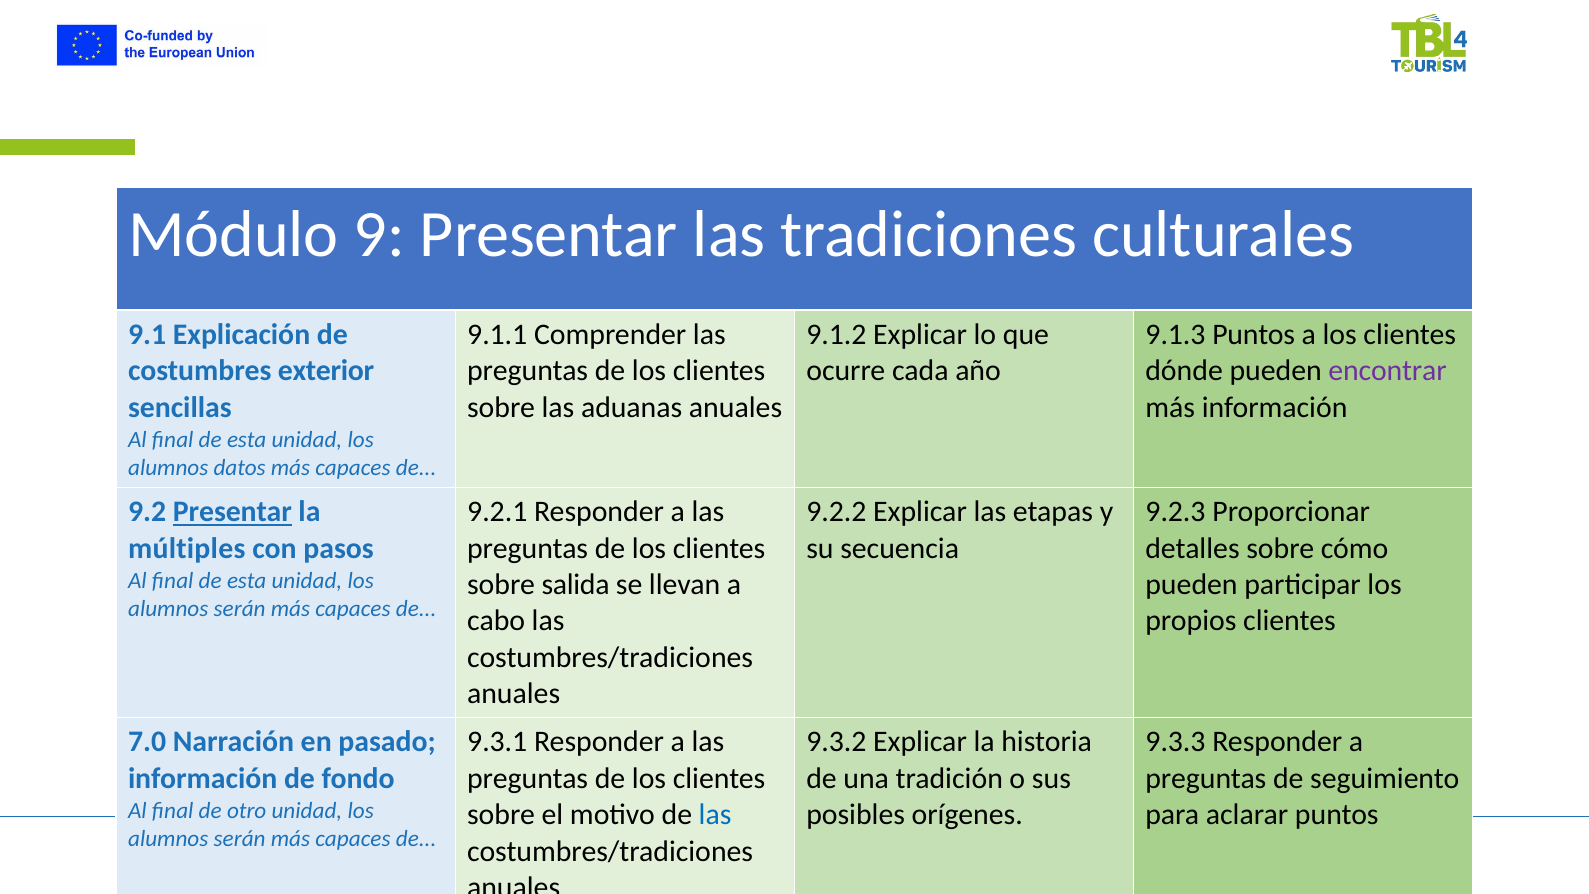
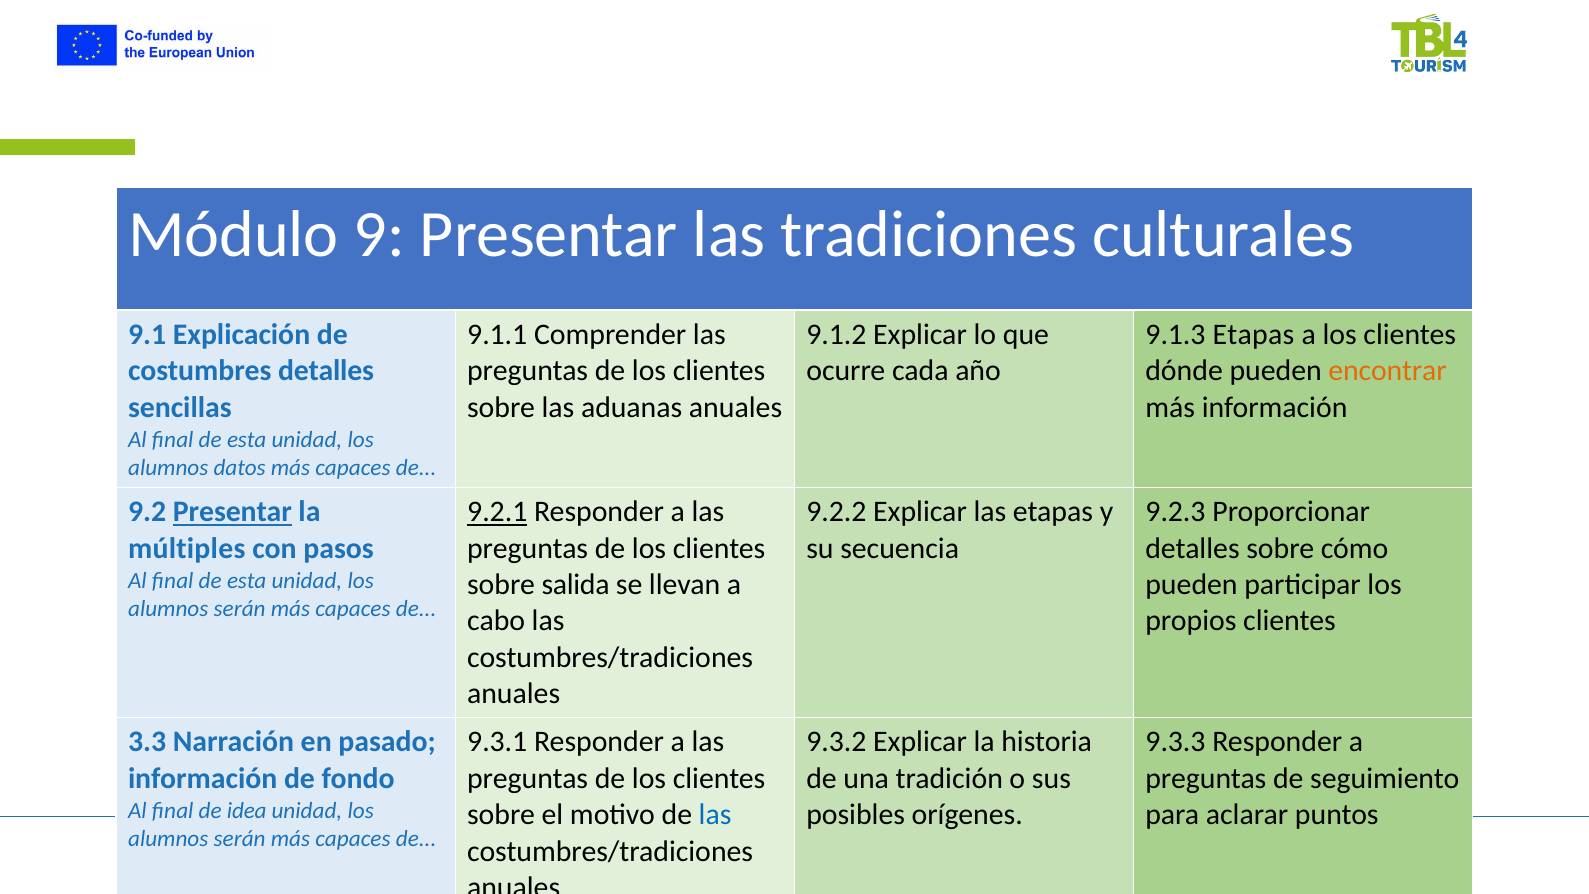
9.1.3 Puntos: Puntos -> Etapas (1253, 334)
costumbres exterior: exterior -> detalles (326, 371)
encontrar colour: purple -> orange (1388, 371)
9.2.1 underline: none -> present (497, 512)
7.0: 7.0 -> 3.3 (147, 742)
otro: otro -> idea (247, 811)
